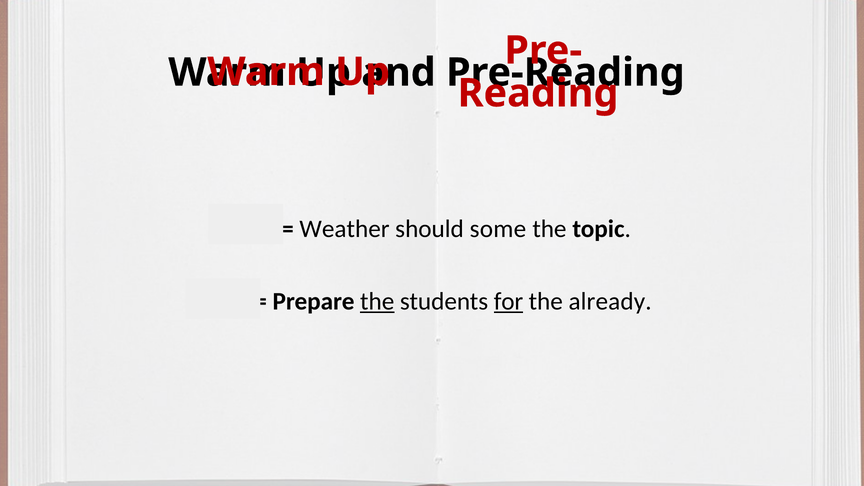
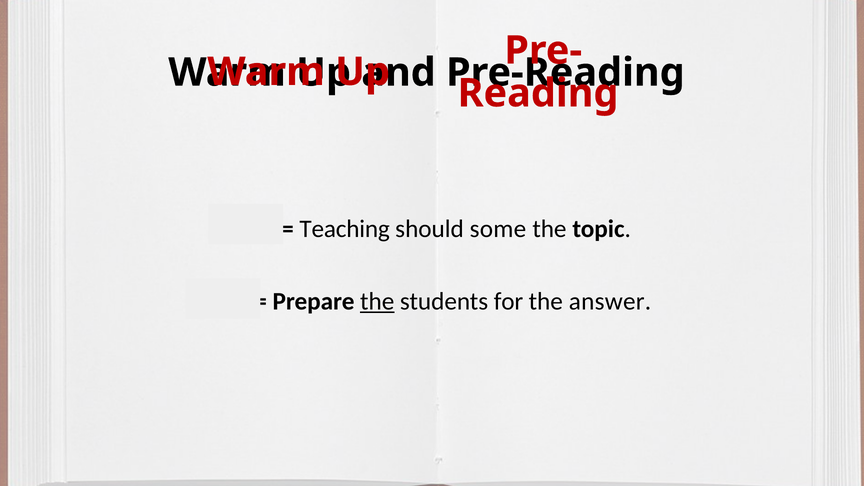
Weather: Weather -> Teaching (345, 229)
for underline: present -> none (508, 301)
already: already -> answer (610, 301)
